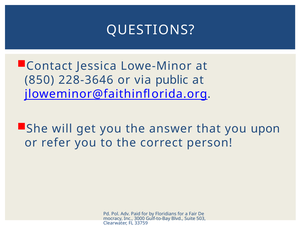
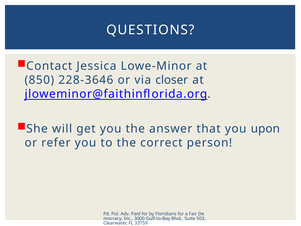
public: public -> closer (172, 80)
